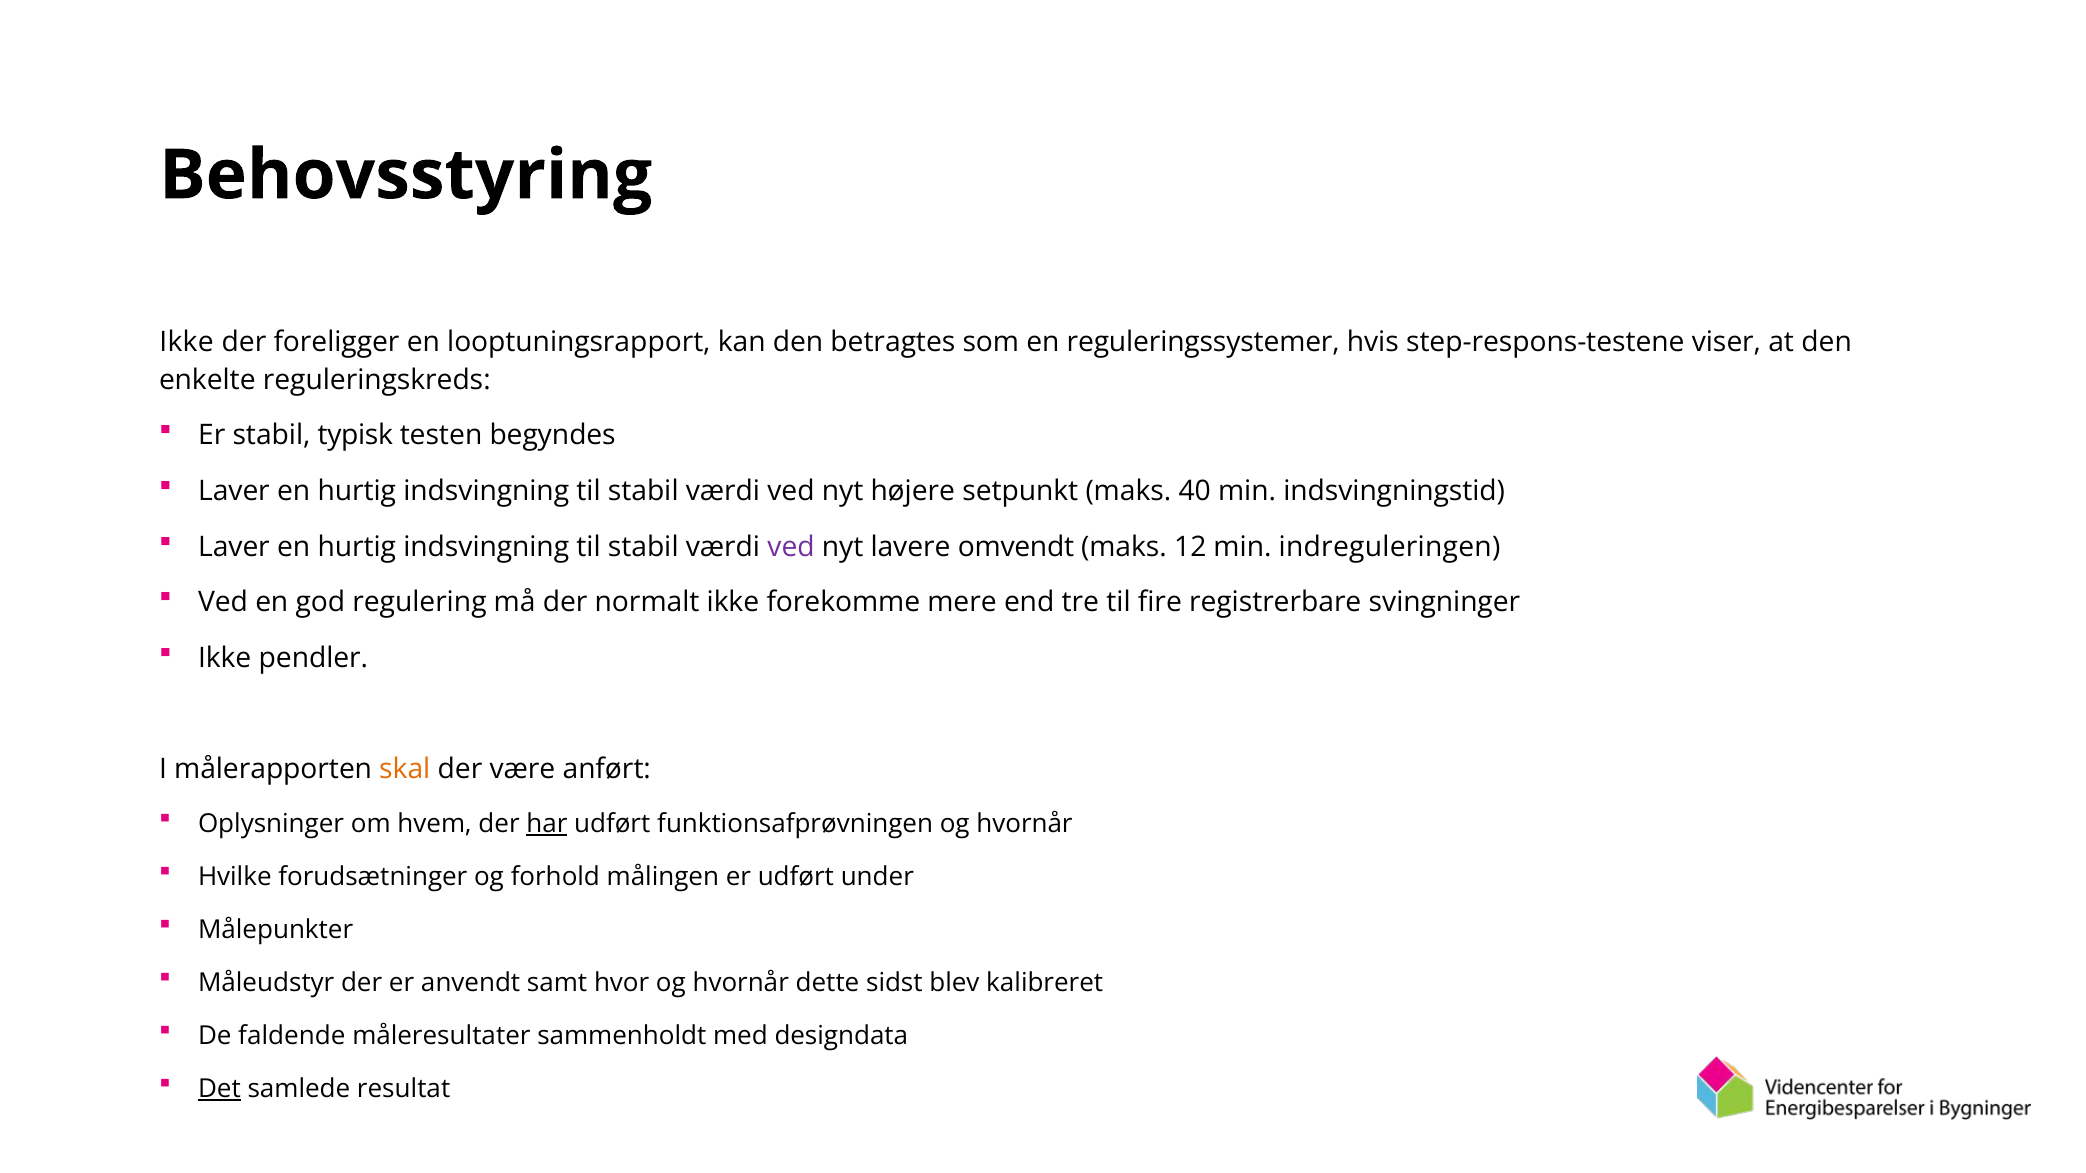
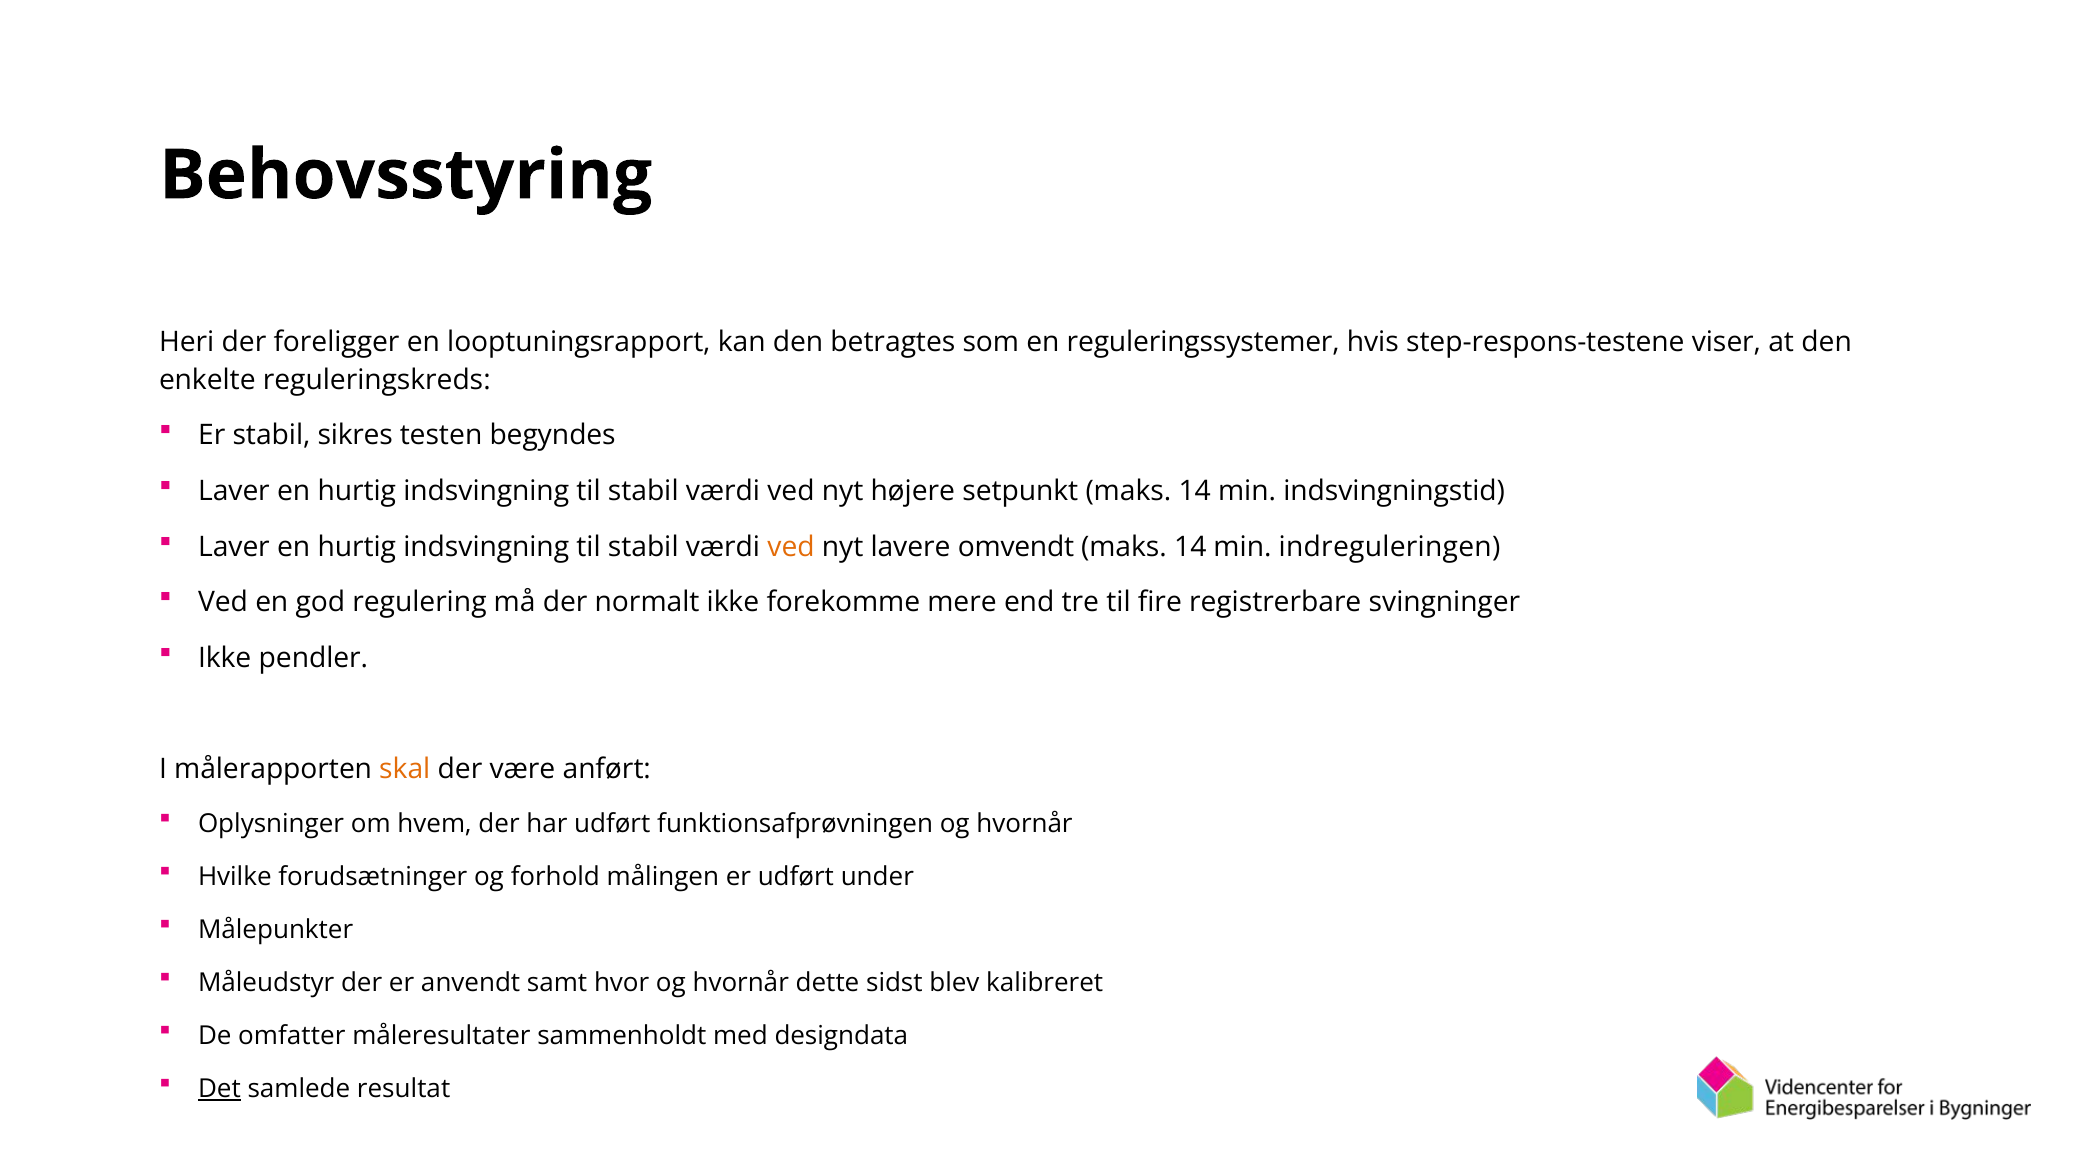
Ikke: Ikke -> Heri (187, 342)
typisk: typisk -> sikres (355, 436)
setpunkt maks 40: 40 -> 14 (1195, 491)
ved colour: purple -> orange (791, 547)
12: 12 -> 14 (1190, 547)
har underline: present -> none (547, 824)
faldende: faldende -> omfatter (292, 1036)
